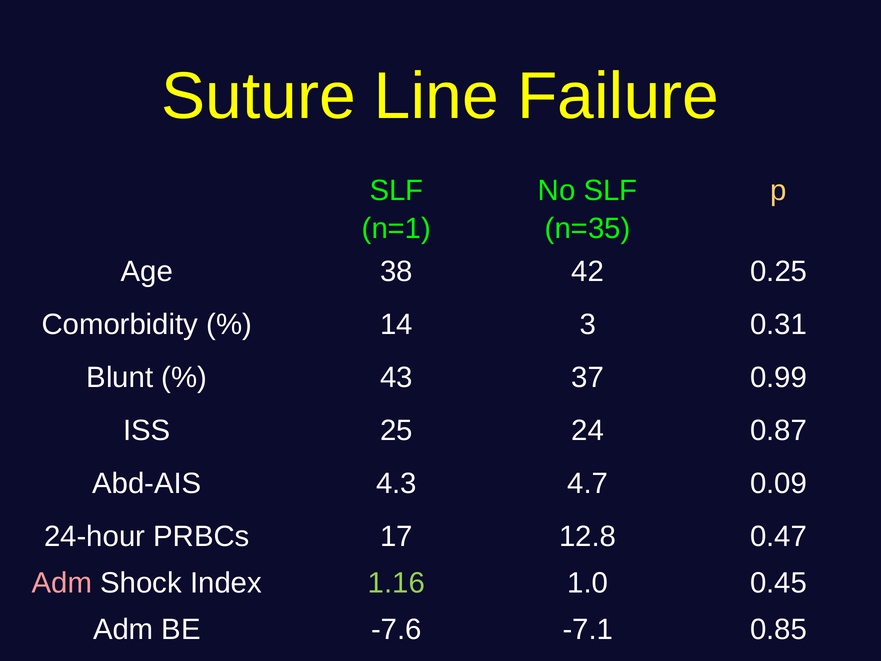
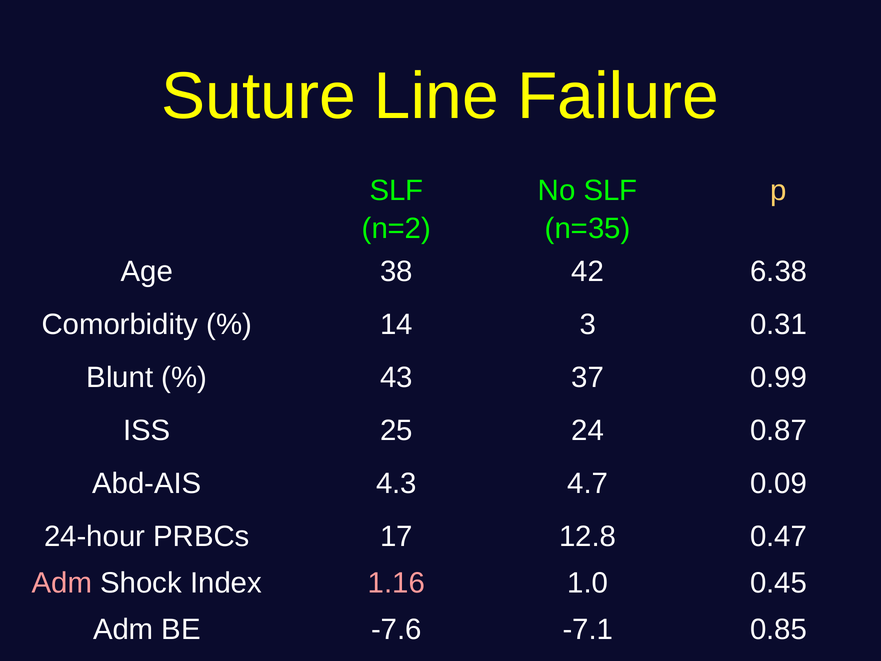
n=1: n=1 -> n=2 (396, 228)
0.25: 0.25 -> 6.38 (779, 272)
1.16 colour: light green -> pink (396, 583)
